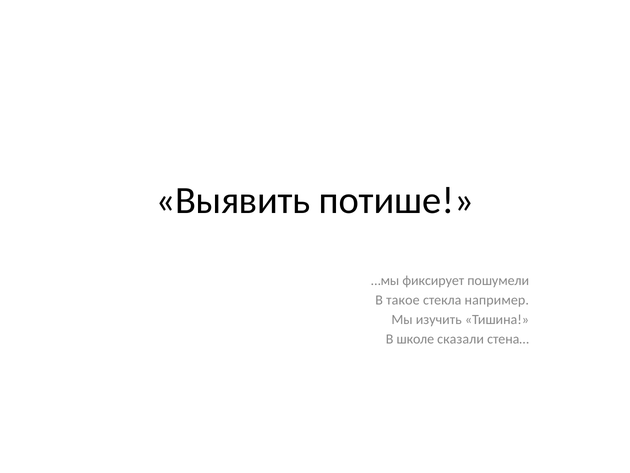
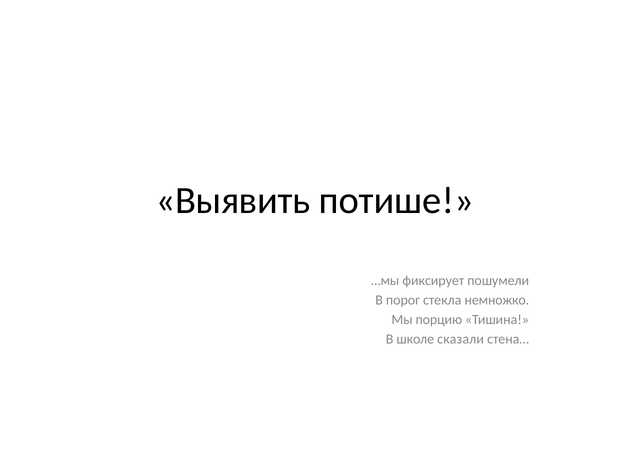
такое: такое -> порог (403, 300)
например: например -> немножко (497, 300)
изучить: изучить -> порцию (439, 319)
